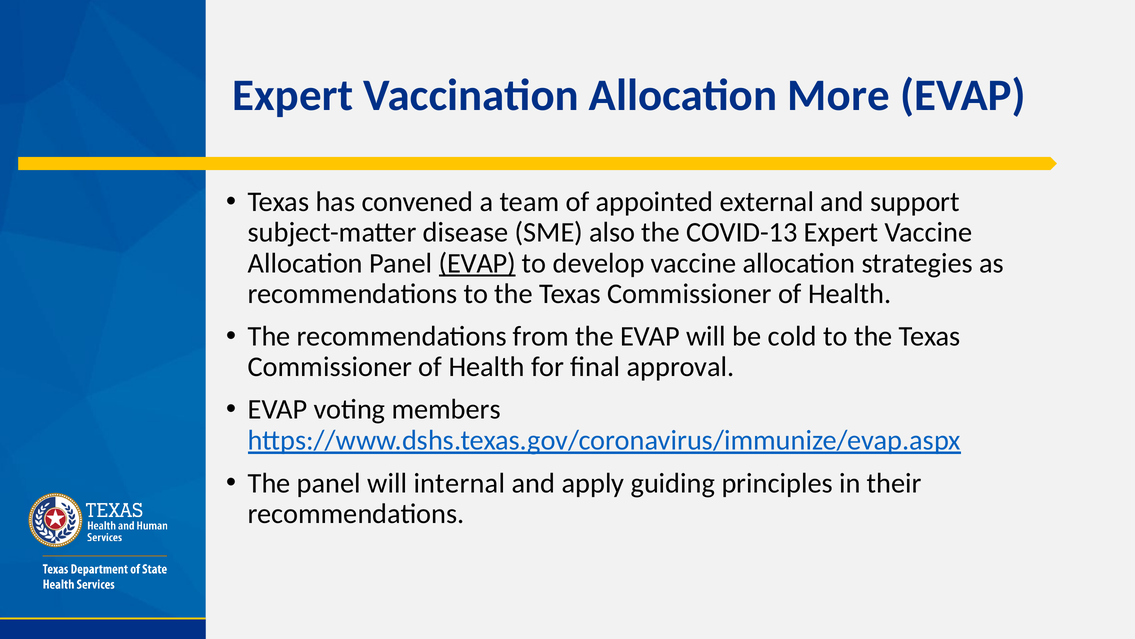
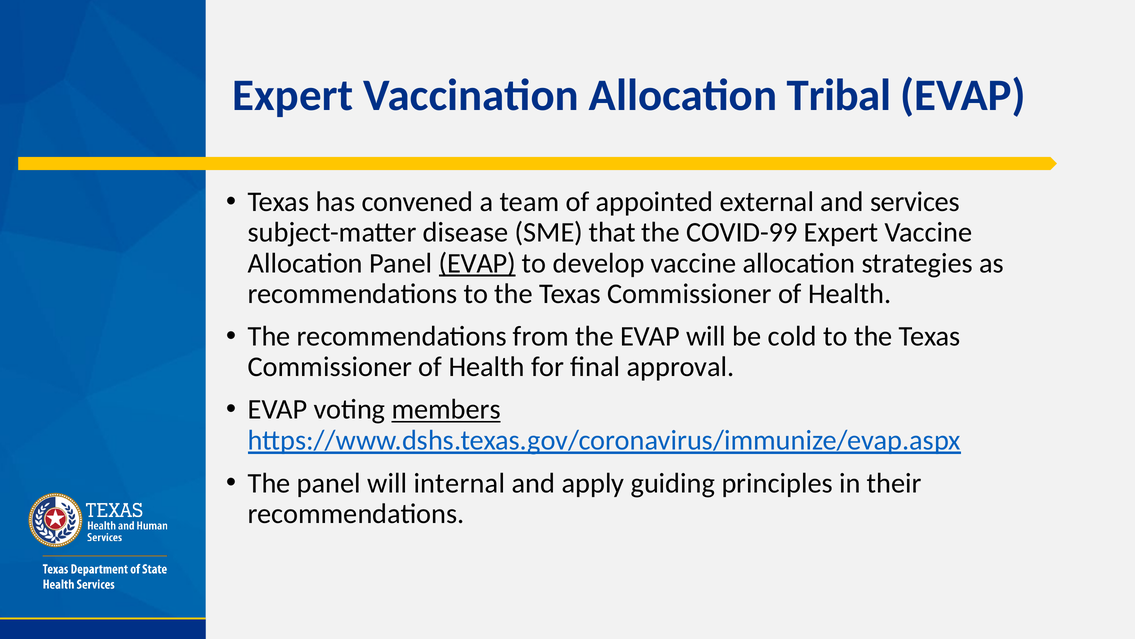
More: More -> Tribal (839, 95)
support: support -> services (915, 202)
also: also -> that (612, 232)
COVID-13: COVID-13 -> COVID-99 (742, 232)
members underline: none -> present (446, 409)
